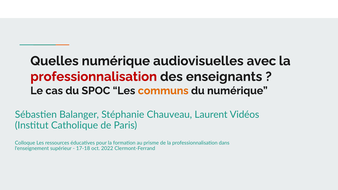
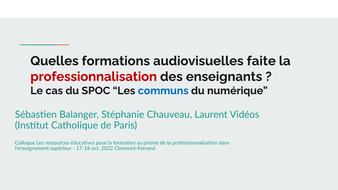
Quelles numérique: numérique -> formations (116, 61)
avec: avec -> faite (261, 61)
communs colour: orange -> blue (163, 91)
